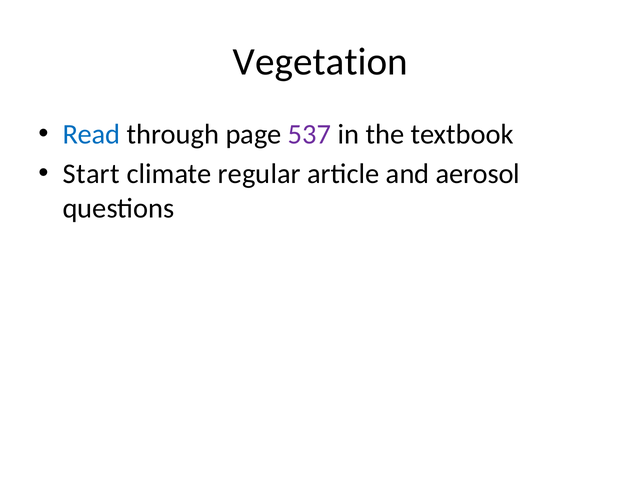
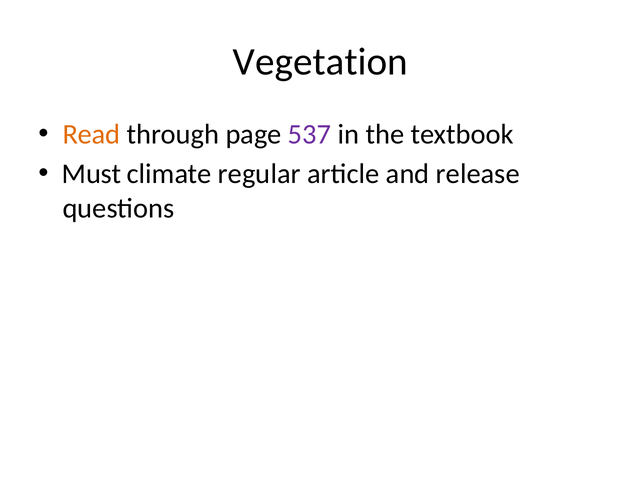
Read colour: blue -> orange (91, 134)
Start: Start -> Must (92, 174)
aerosol: aerosol -> release (478, 174)
